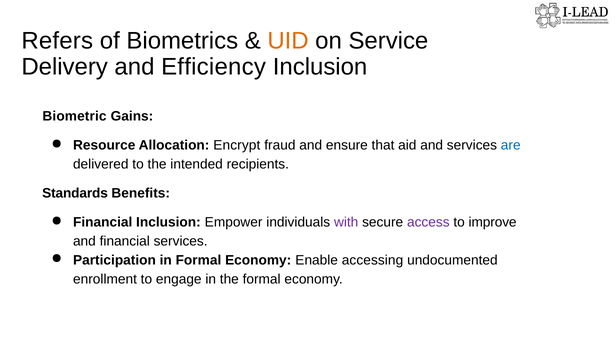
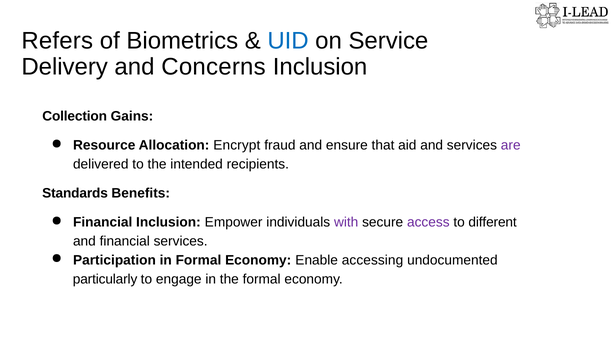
UID colour: orange -> blue (288, 41)
Efficiency: Efficiency -> Concerns (214, 67)
Biometric: Biometric -> Collection (75, 116)
are colour: blue -> purple (511, 146)
improve: improve -> different (493, 223)
enrollment: enrollment -> particularly (105, 279)
